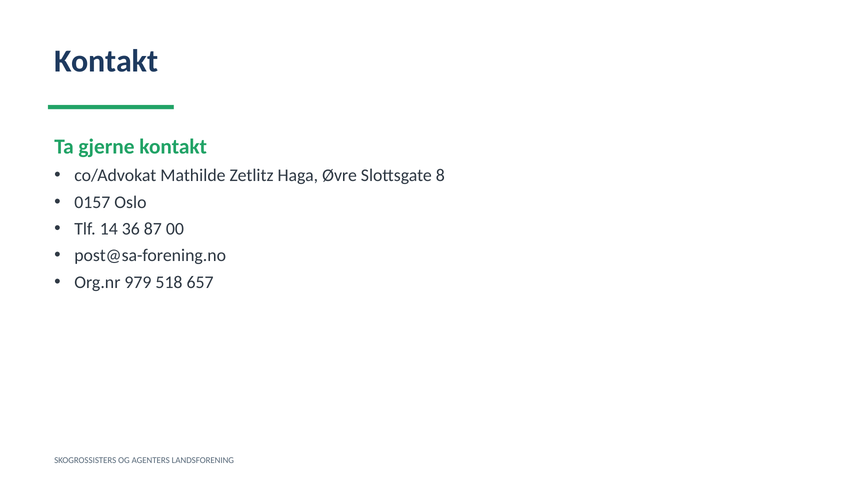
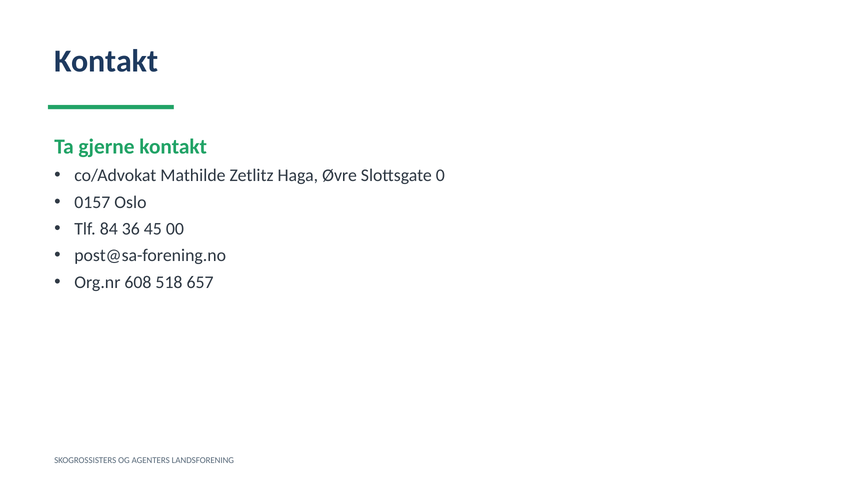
8: 8 -> 0 (440, 175)
14: 14 -> 84 (109, 229)
87: 87 -> 45 (153, 229)
979: 979 -> 608 (138, 282)
